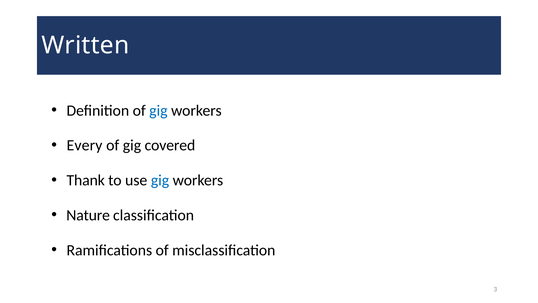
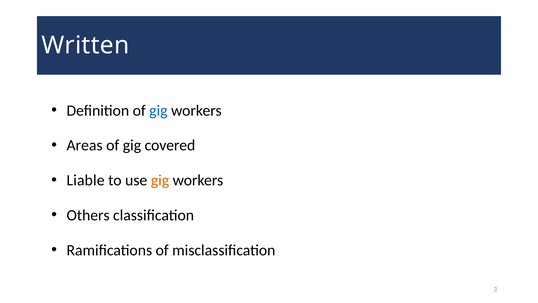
Every: Every -> Areas (85, 145)
Thank: Thank -> Liable (86, 180)
gig colour: blue -> orange (160, 180)
Nature: Nature -> Others (88, 215)
